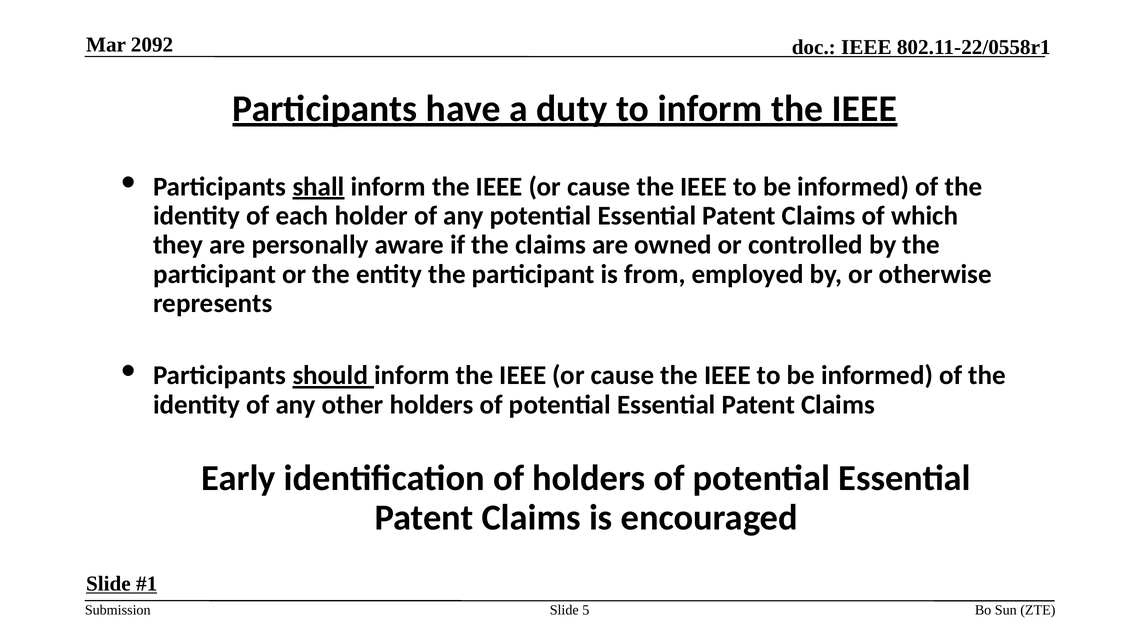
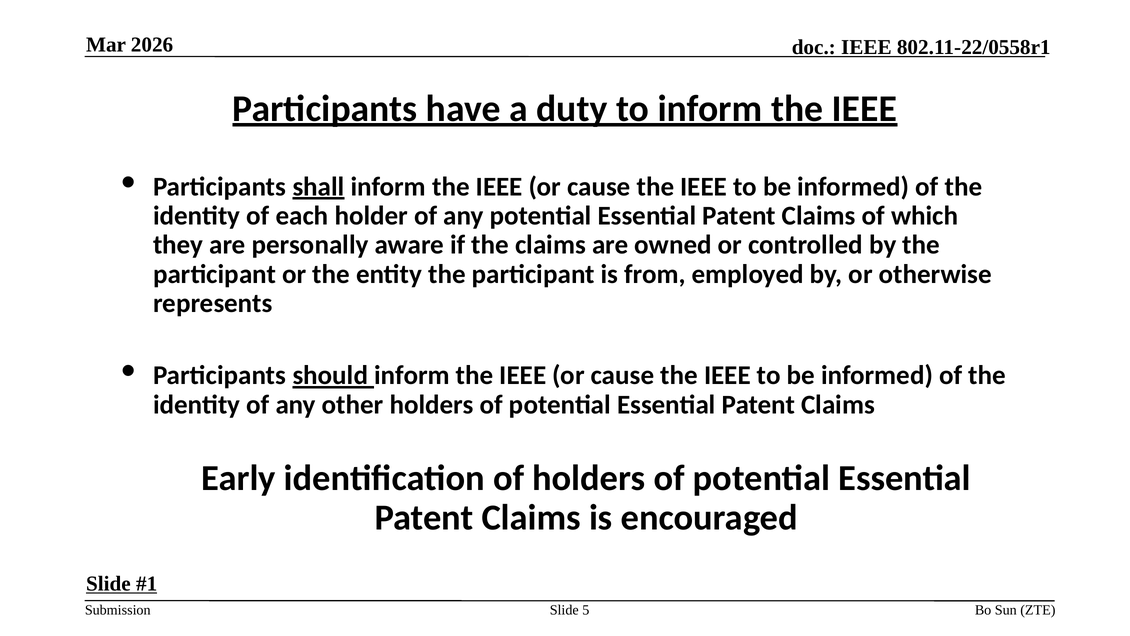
2092: 2092 -> 2026 (152, 45)
